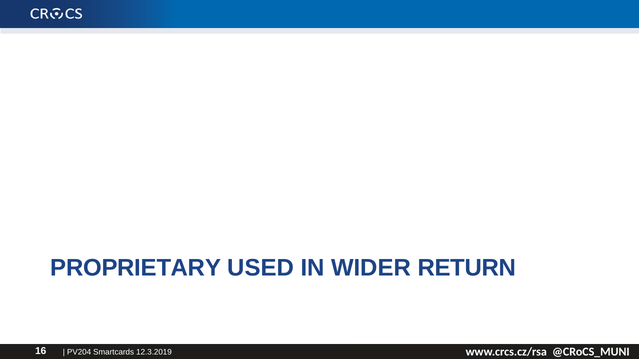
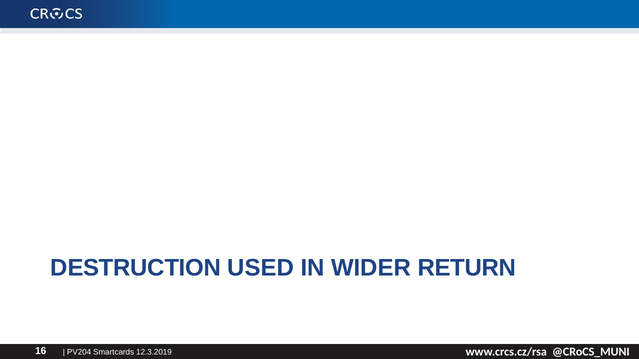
PROPRIETARY: PROPRIETARY -> DESTRUCTION (136, 268)
